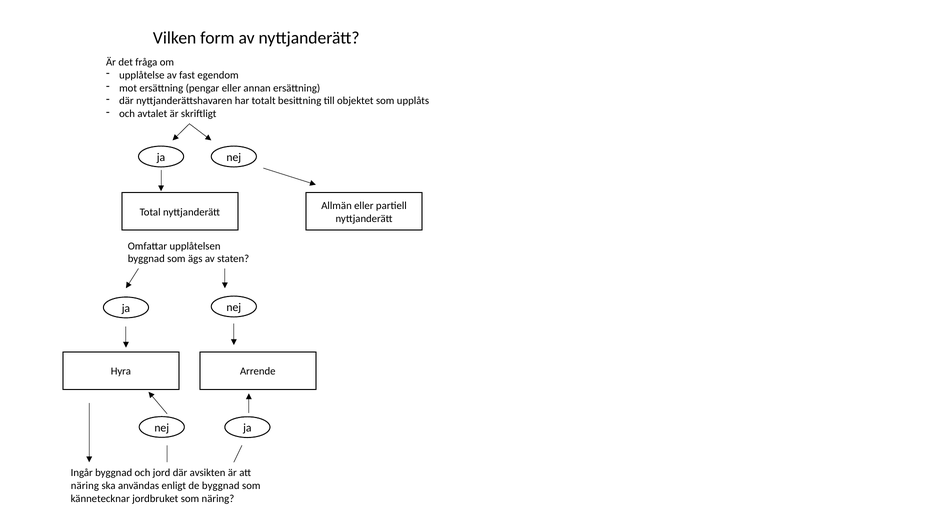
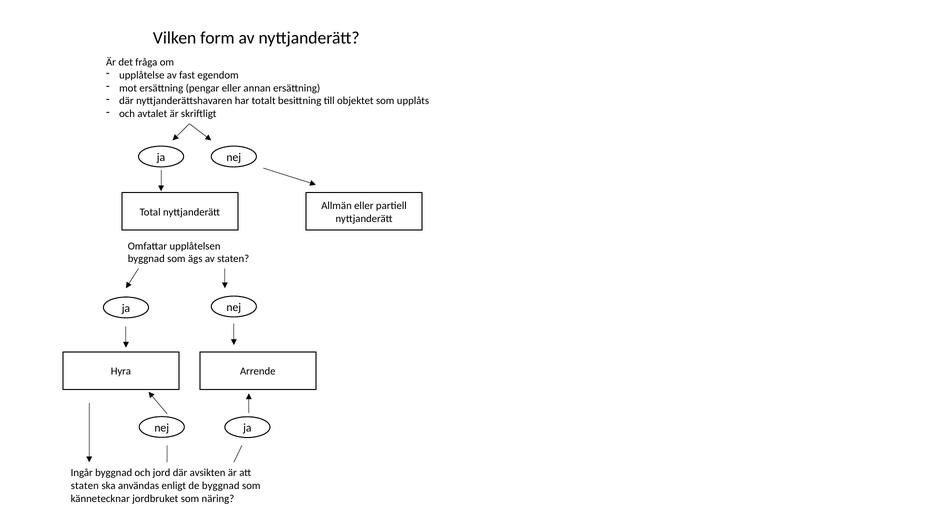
näring: näring -> staten (85, 485)
